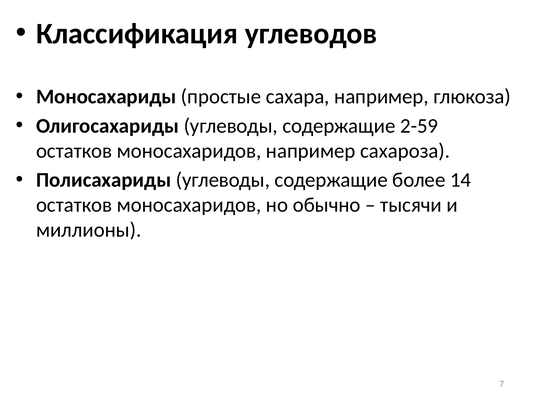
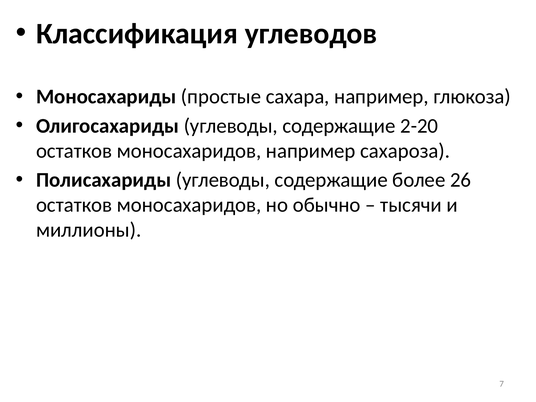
2-59: 2-59 -> 2-20 (419, 126)
14: 14 -> 26 (461, 180)
